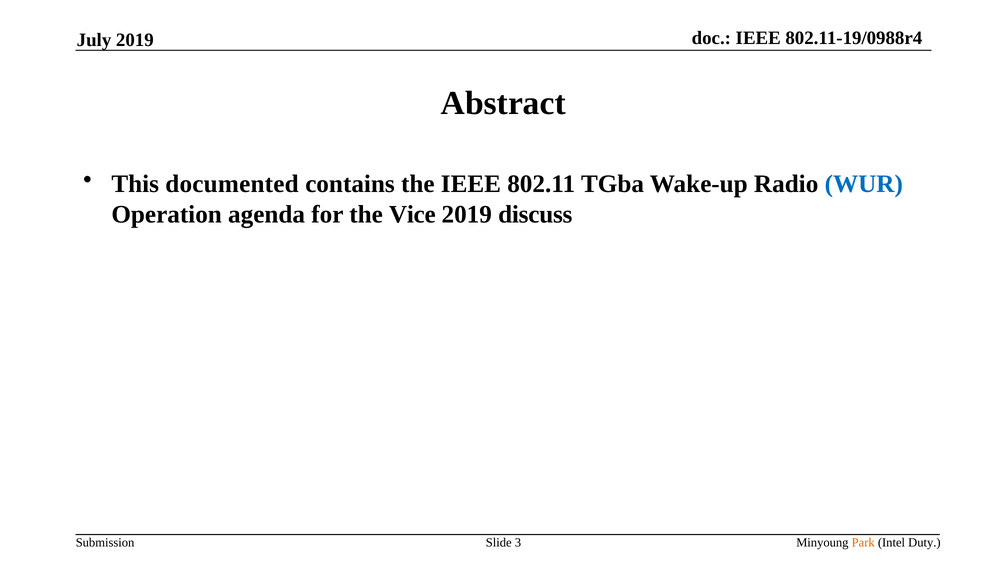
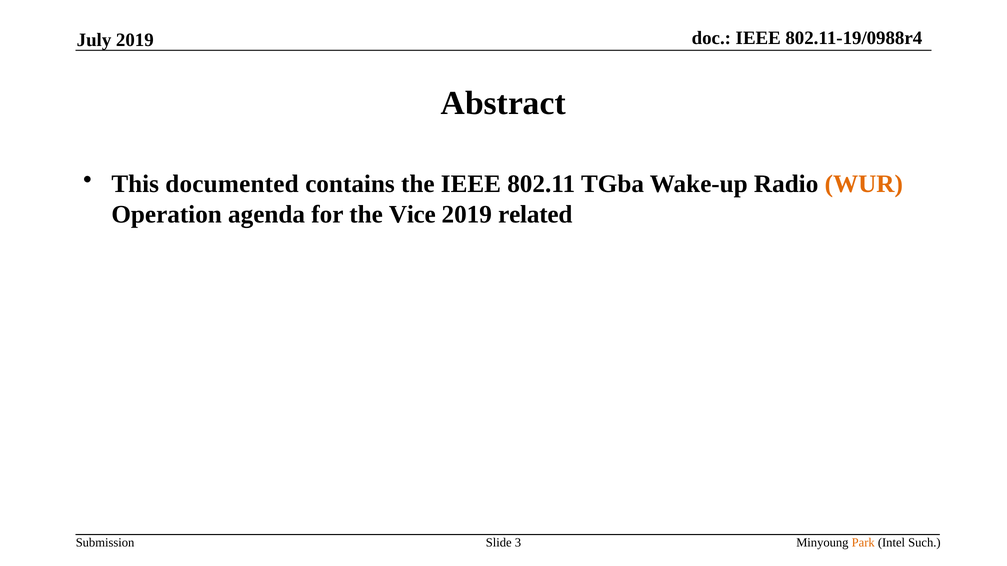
WUR colour: blue -> orange (864, 184)
discuss: discuss -> related (535, 215)
Duty: Duty -> Such (924, 543)
